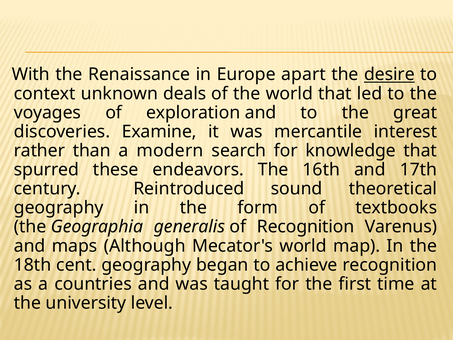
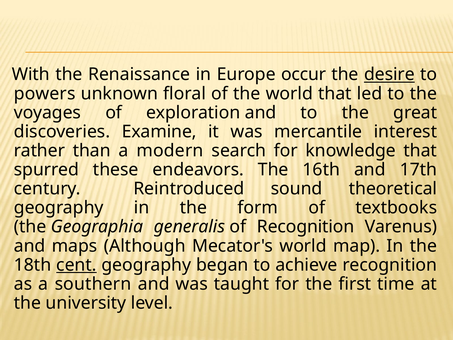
apart: apart -> occur (304, 74)
context: context -> powers (45, 93)
deals: deals -> floral (185, 93)
cent underline: none -> present (76, 265)
countries: countries -> southern (93, 284)
